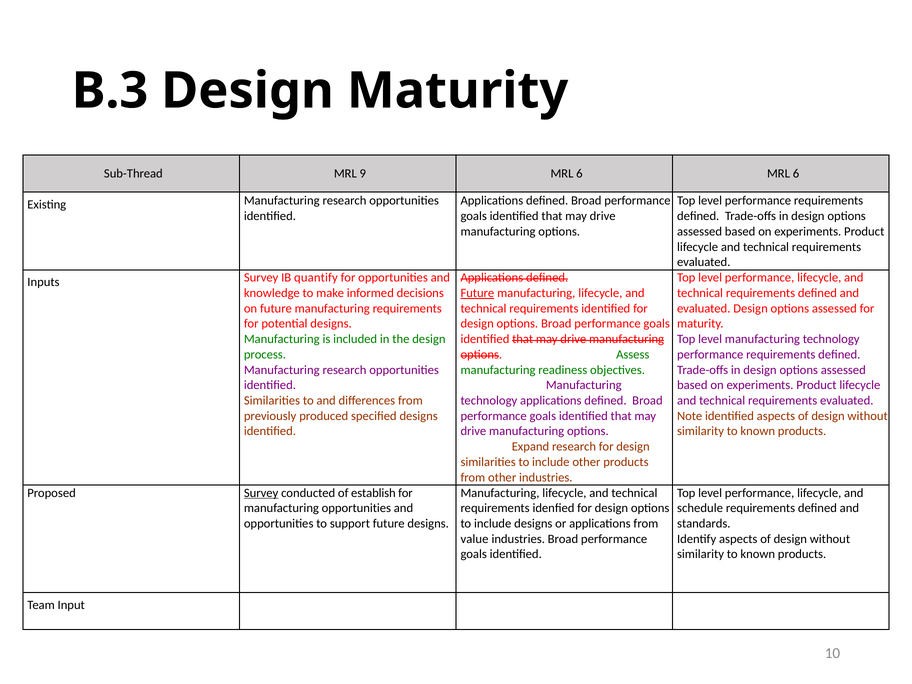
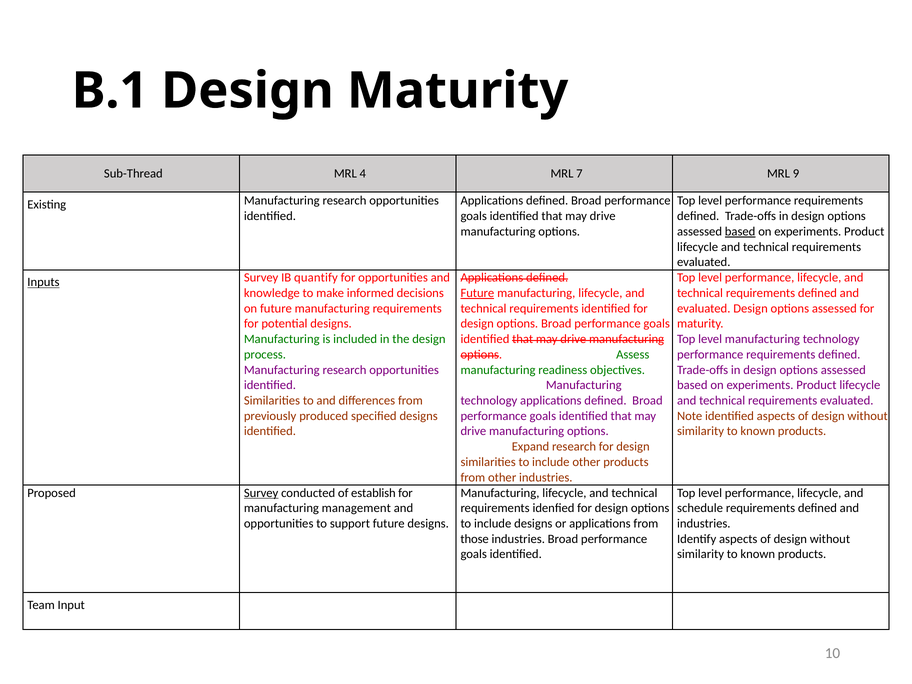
B.3: B.3 -> B.1 (110, 91)
9: 9 -> 4 (363, 174)
6: 6 -> 7 (579, 174)
6: 6 -> 9 (796, 174)
based underline: none -> present (740, 232)
Inputs underline: none -> present (43, 282)
manufacturing opportunities: opportunities -> management (356, 508)
standards: standards -> industries (704, 524)
value: value -> those (475, 539)
